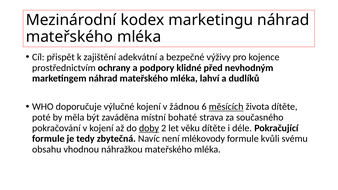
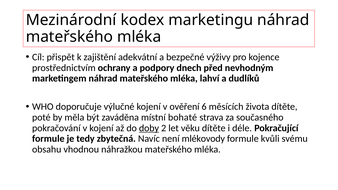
klidné: klidné -> dnech (189, 68)
žádnou: žádnou -> ověření (184, 107)
měsících underline: present -> none (226, 107)
